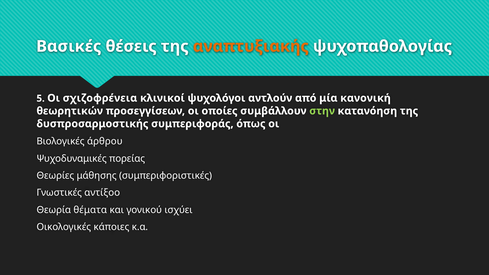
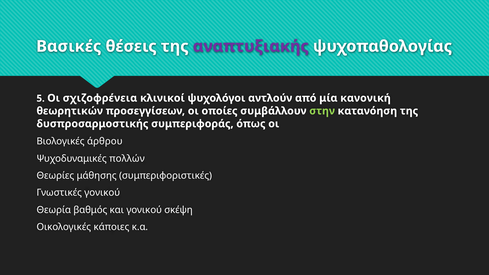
αναπτυξιακής colour: orange -> purple (251, 46)
πορείας: πορείας -> πολλών (127, 159)
Γνωστικές αντίξοο: αντίξοο -> γονικού (102, 193)
θέματα: θέματα -> βαθμός (90, 210)
ισχύει: ισχύει -> σκέψη (178, 210)
